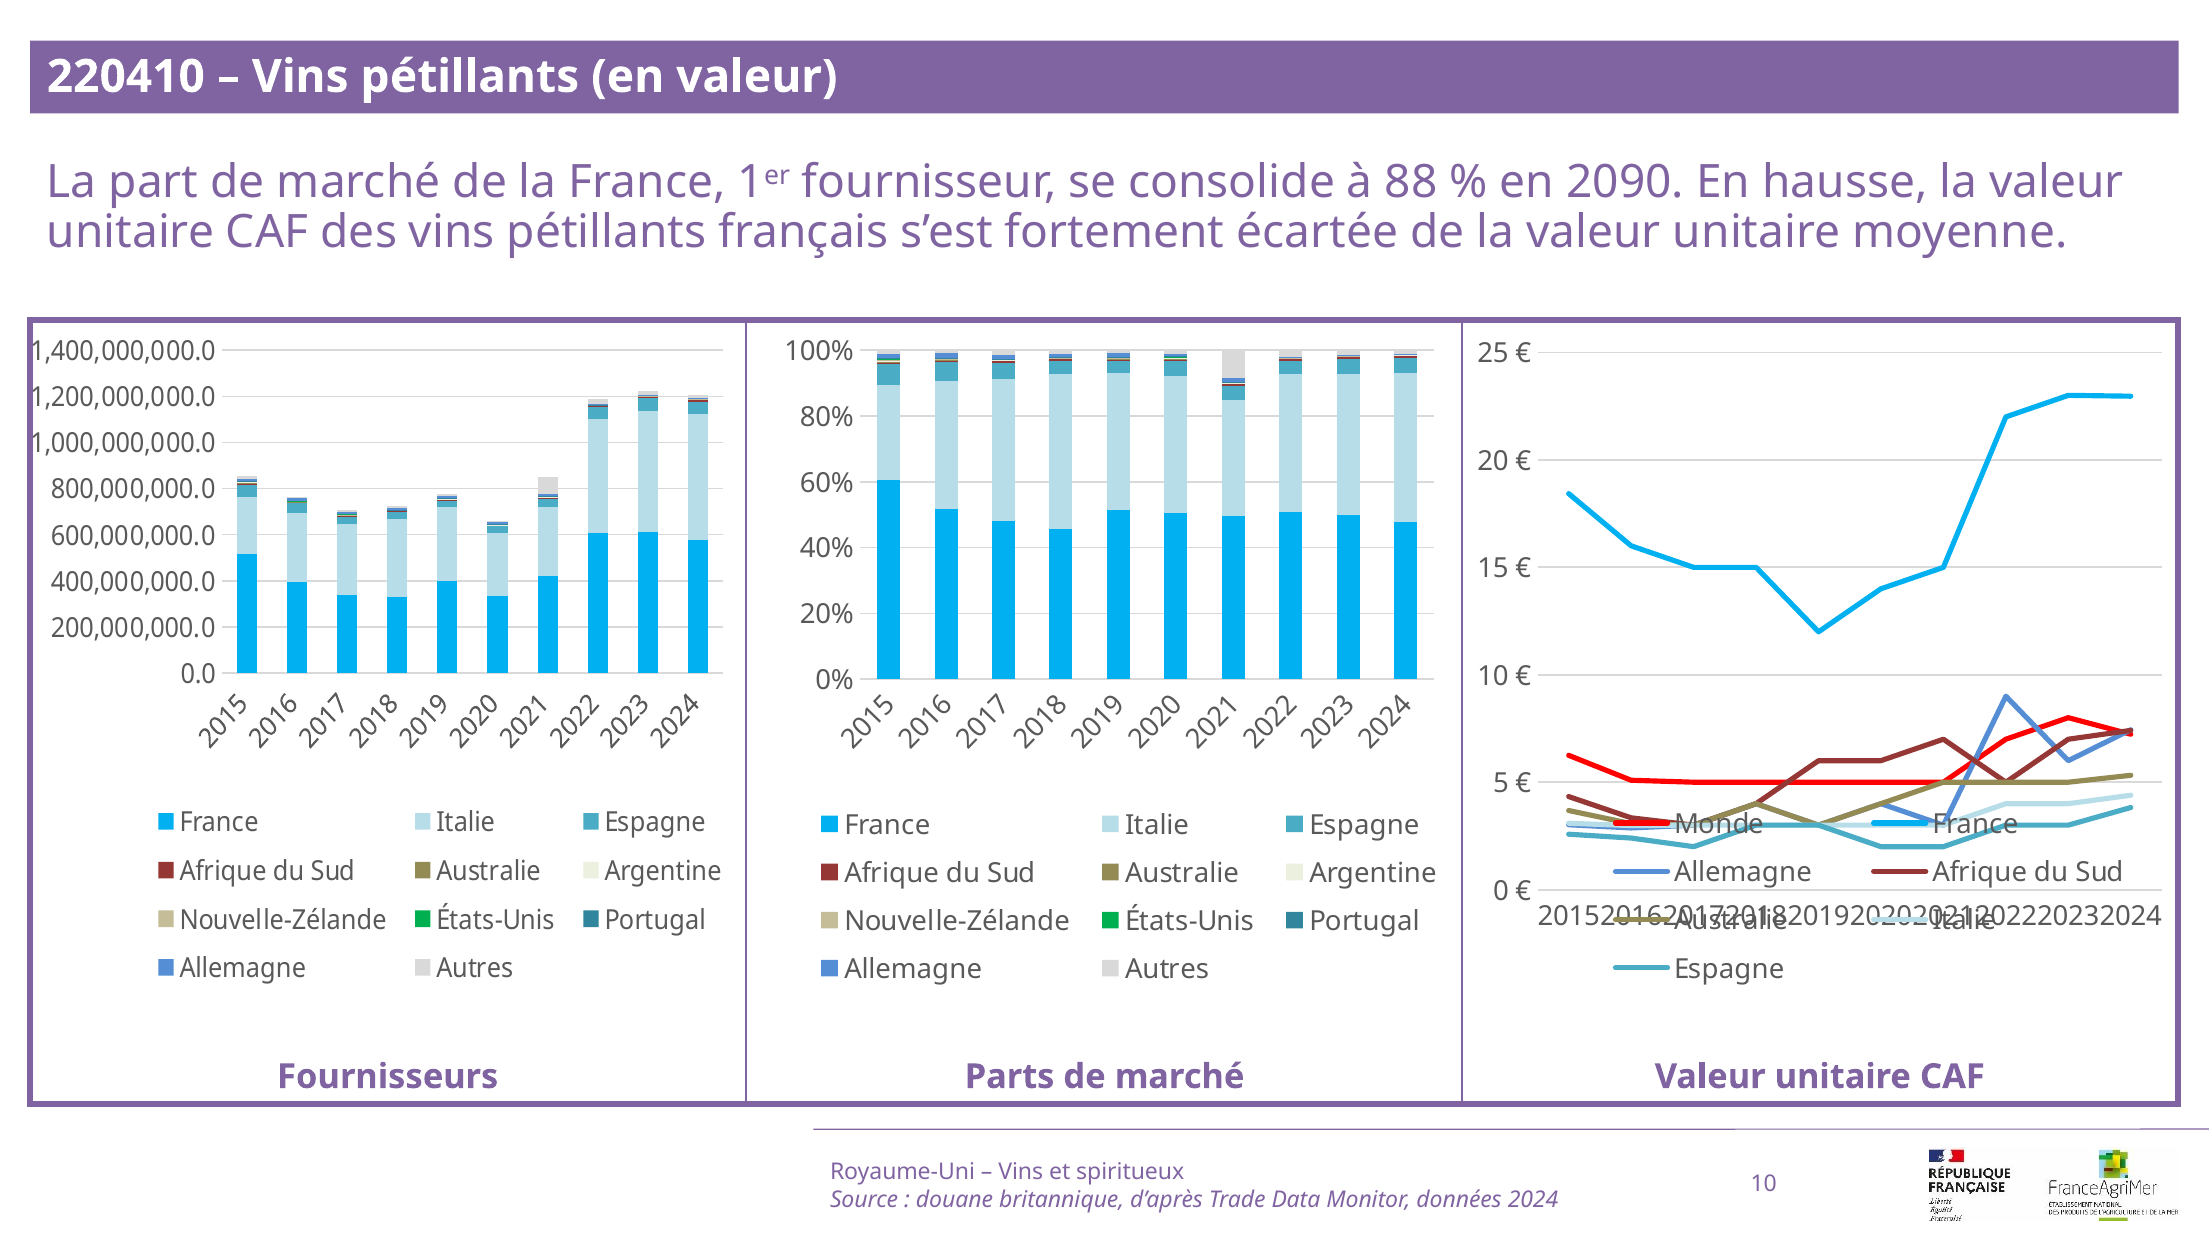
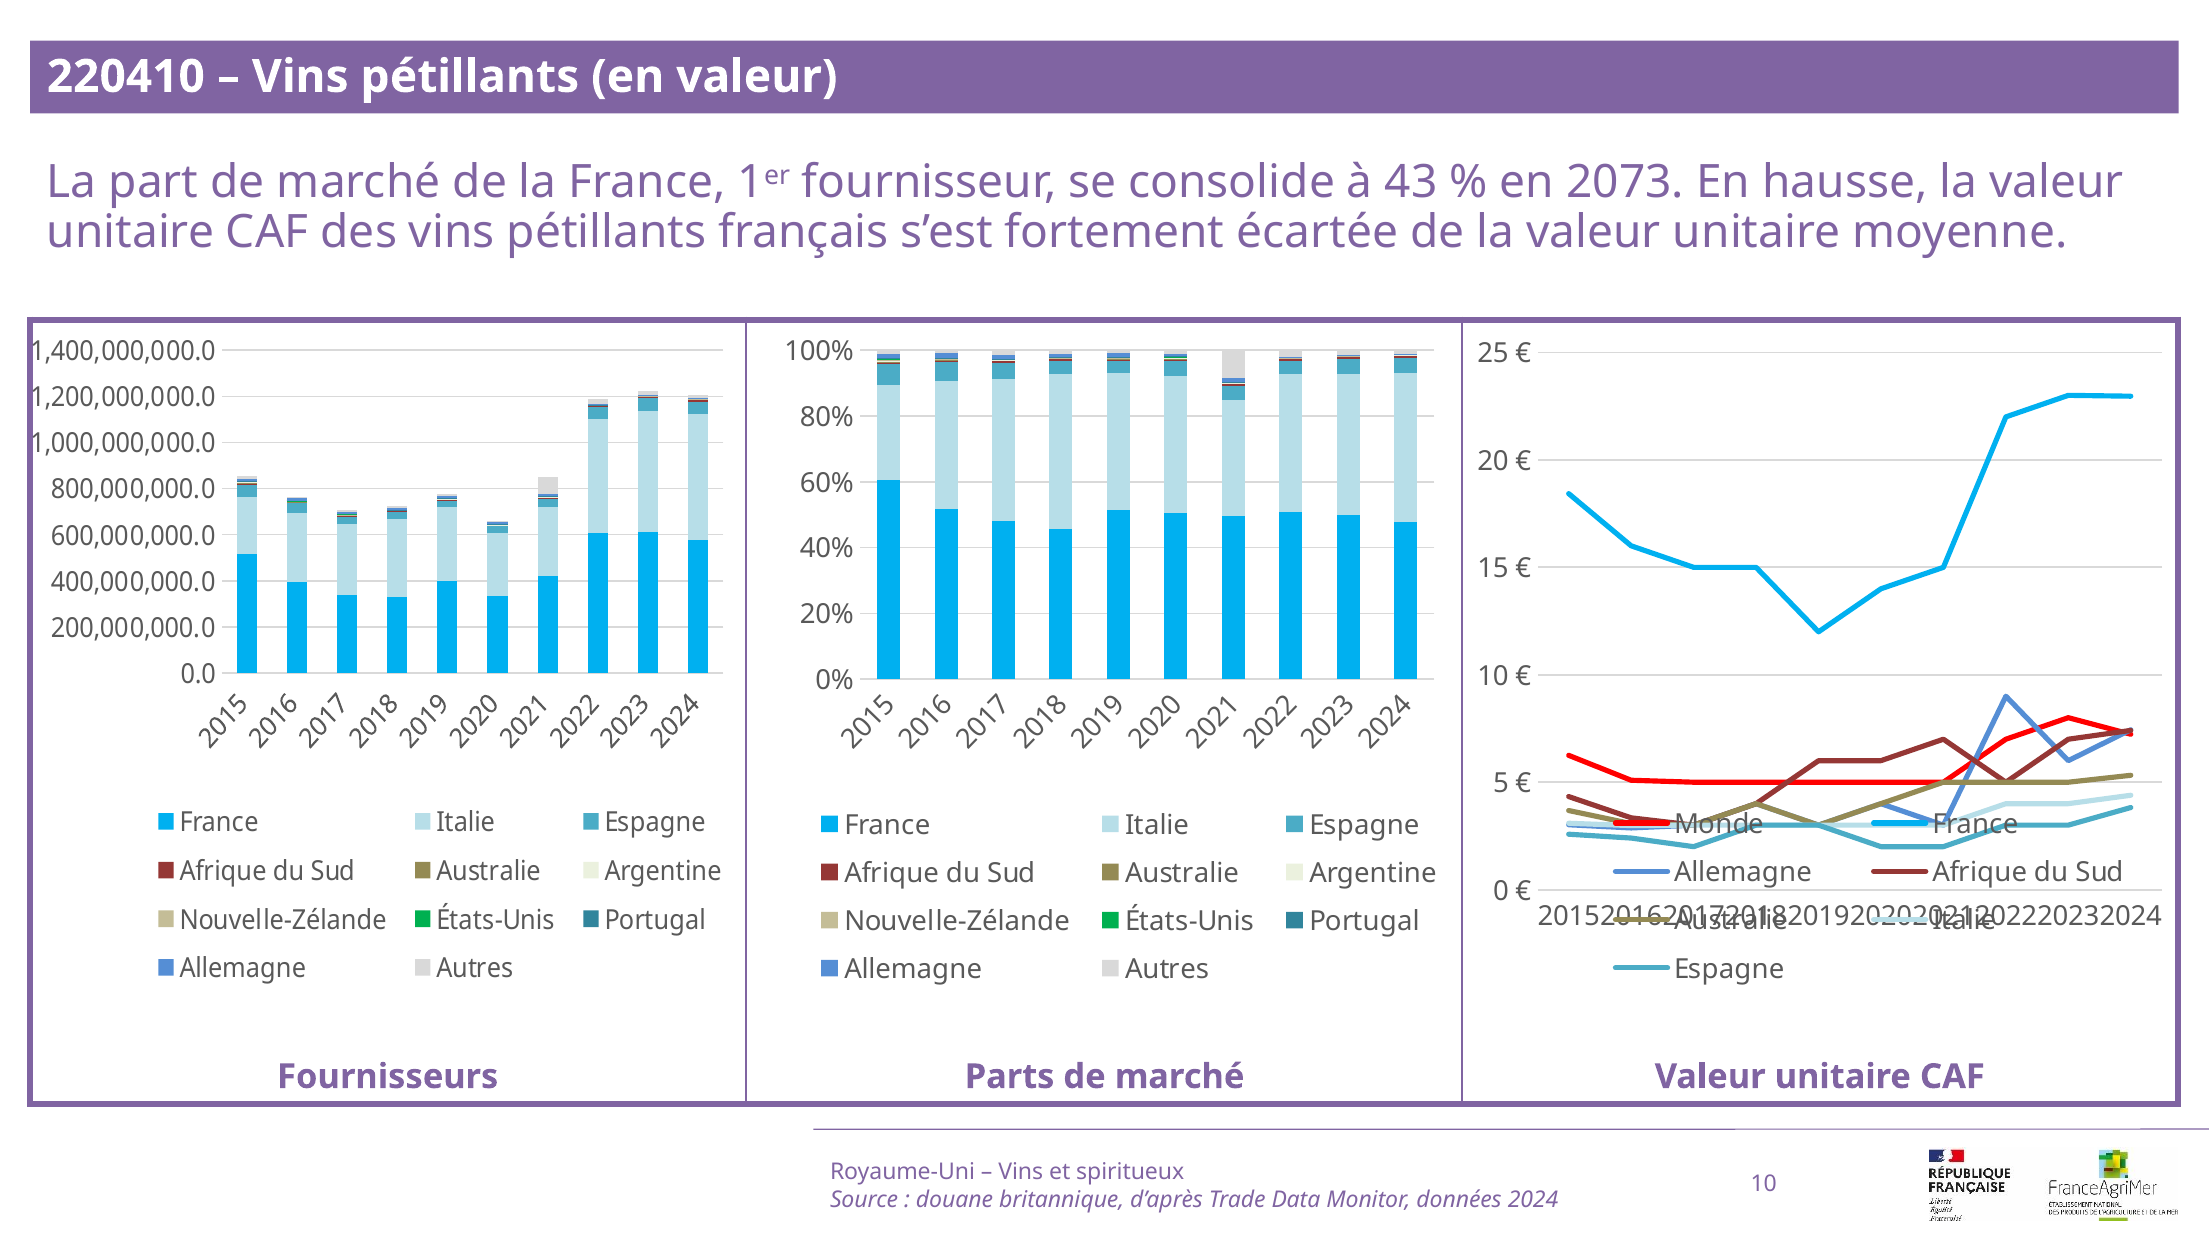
88: 88 -> 43 (1411, 183)
2090: 2090 -> 2073 (1625, 183)
